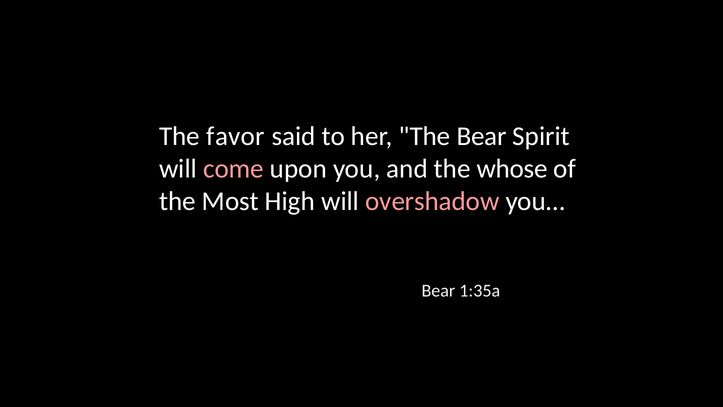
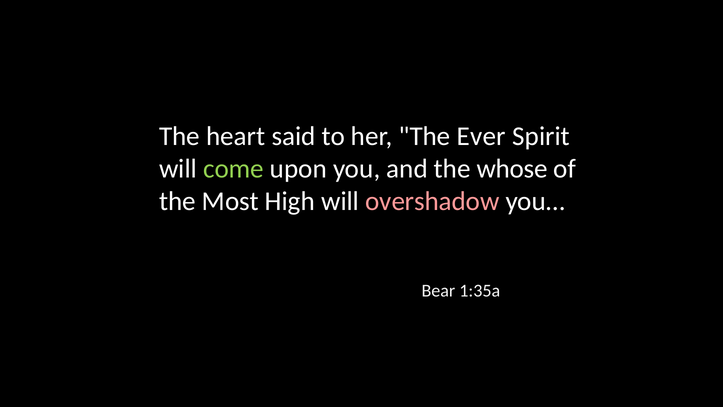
favor: favor -> heart (236, 136)
The Bear: Bear -> Ever (481, 136)
come colour: pink -> light green (233, 169)
